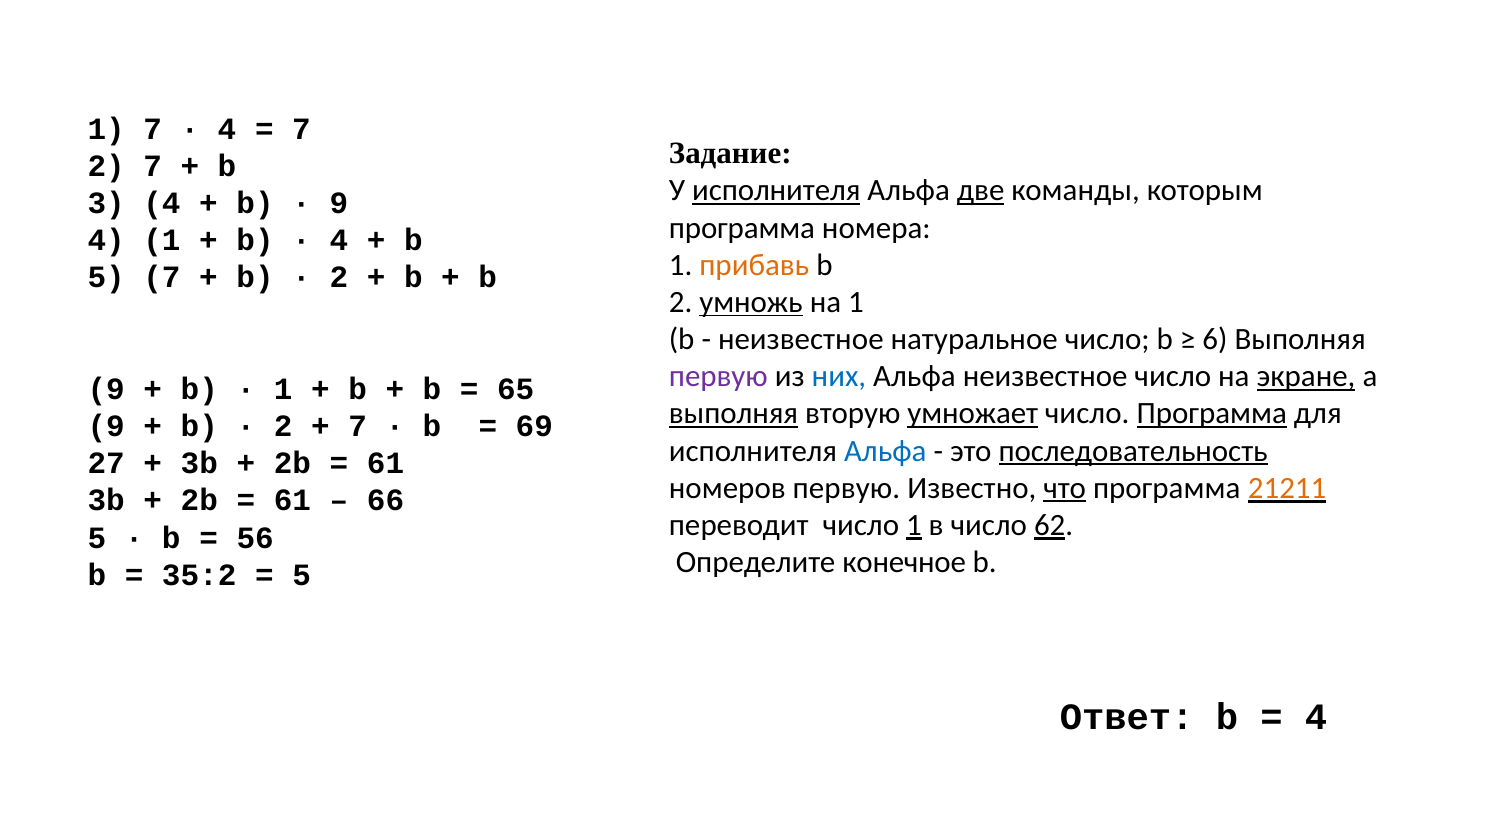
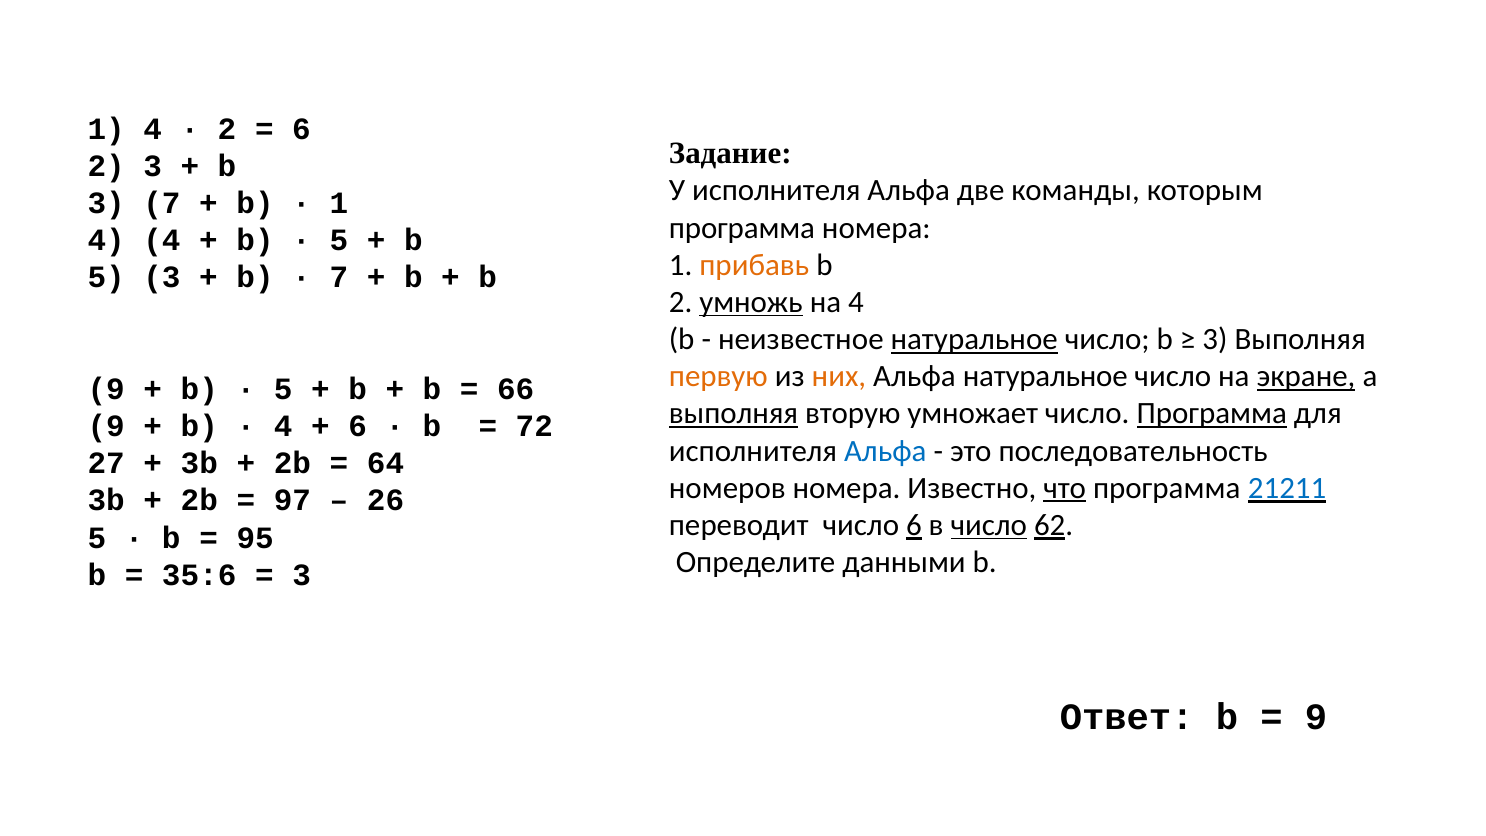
7: 7 -> 4 (153, 129)
4: 4 -> 2 (227, 129)
7: 7 -> 6 (302, 129)
2 7: 7 -> 3 (153, 166)
исполнителя underline: present -> none (776, 191)
две underline: present -> none (981, 191)
3 4: 4 -> 7 (162, 203)
9: 9 -> 1 (339, 203)
1: 1 -> 4 (162, 240)
4: 4 -> 5 (339, 240)
5 7: 7 -> 3 (162, 278)
2: 2 -> 7 (339, 278)
на 1: 1 -> 4 (856, 302)
натуральное underline: none -> present (974, 339)
6: 6 -> 3 (1215, 339)
первую colour: purple -> orange (718, 376)
них colour: blue -> orange (839, 376)
Альфа неизвестное: неизвестное -> натуральное (1045, 376)
1: 1 -> 5 (283, 389)
65: 65 -> 66 (516, 389)
умножает underline: present -> none (973, 414)
2: 2 -> 4 (283, 426)
7: 7 -> 6 (358, 426)
69: 69 -> 72 (534, 426)
последовательность underline: present -> none (1133, 451)
61: 61 -> 64 (386, 463)
номеров первую: первую -> номера (846, 488)
21211 colour: orange -> blue (1287, 488)
61: 61 -> 97 (292, 501)
66: 66 -> 26 (386, 501)
число 1: 1 -> 6 (914, 525)
число underline: none -> present (989, 525)
56: 56 -> 95 (255, 538)
конечное: конечное -> данными (904, 562)
35:2: 35:2 -> 35:6 (199, 575)
5: 5 -> 3 (302, 575)
4: 4 -> 9 (1316, 717)
